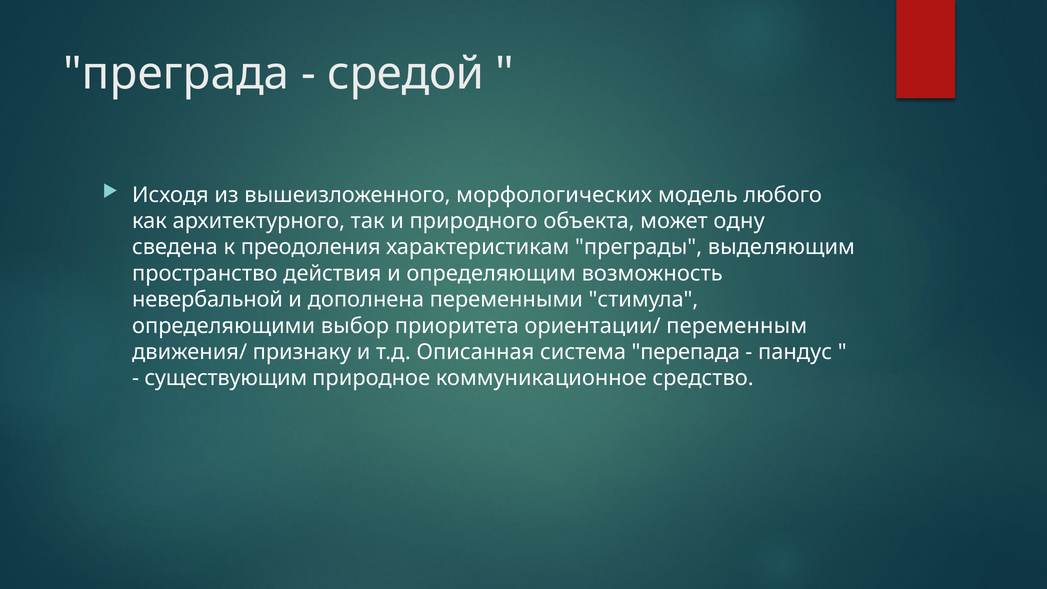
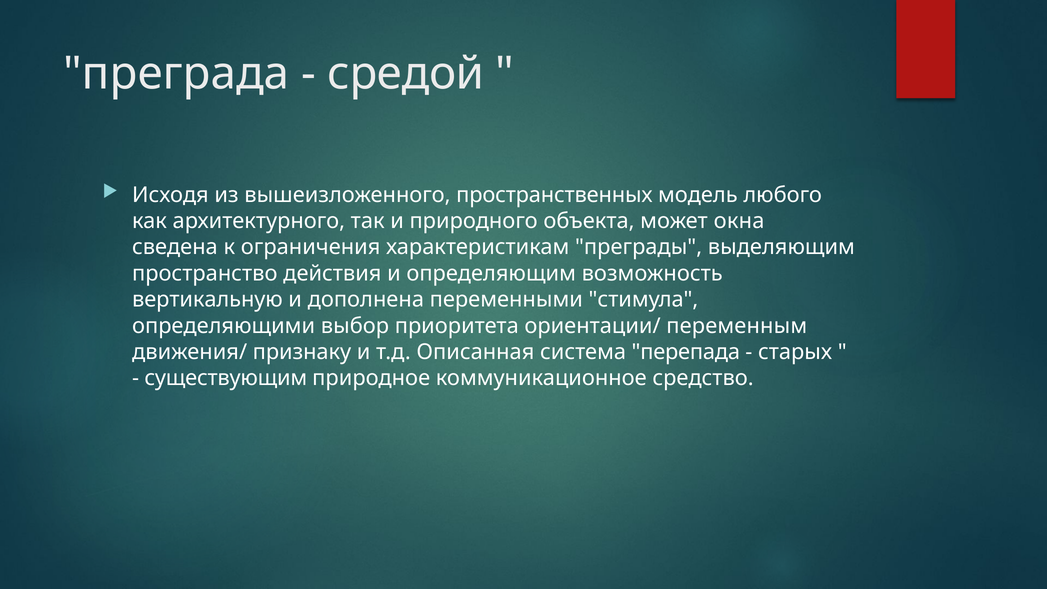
морфологических: морфологических -> пространственных (554, 195)
одну: одну -> окна (739, 221)
преодоления: преодоления -> ограничения (311, 247)
невербальной: невербальной -> вертикальную (207, 300)
пандус: пандус -> старых (795, 352)
